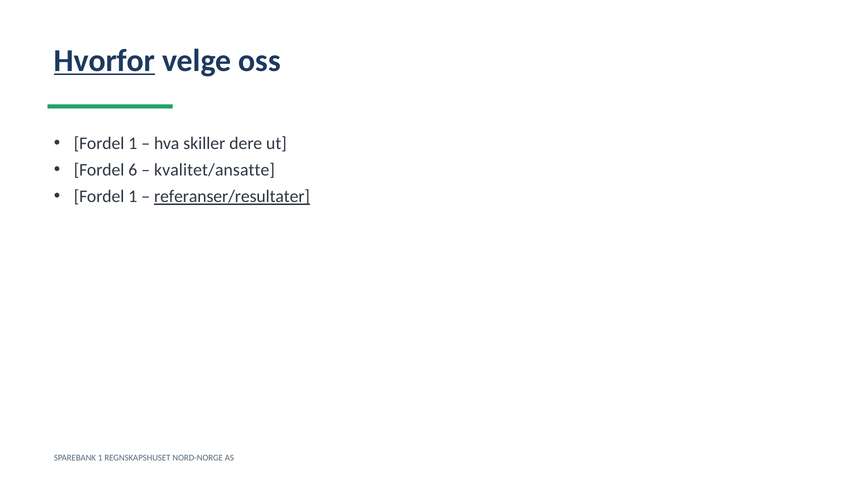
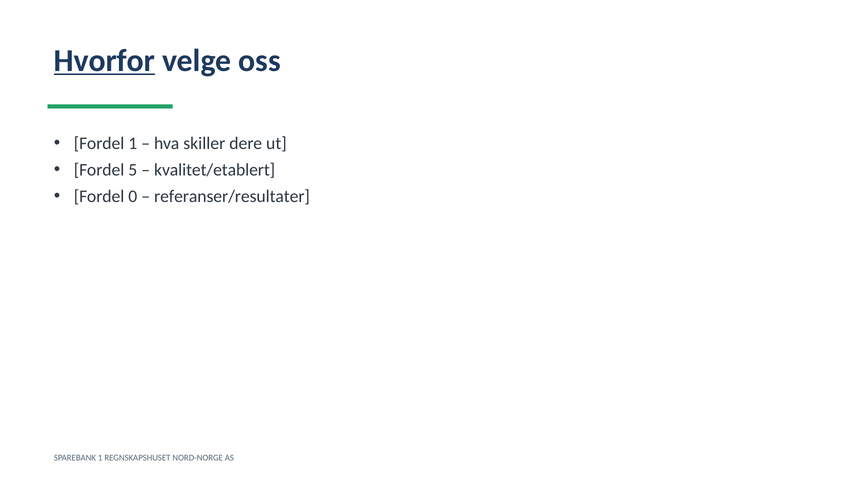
6: 6 -> 5 (133, 170)
kvalitet/ansatte: kvalitet/ansatte -> kvalitet/etablert (215, 170)
1: 1 -> 0 (133, 196)
referanser/resultater underline: present -> none (232, 196)
